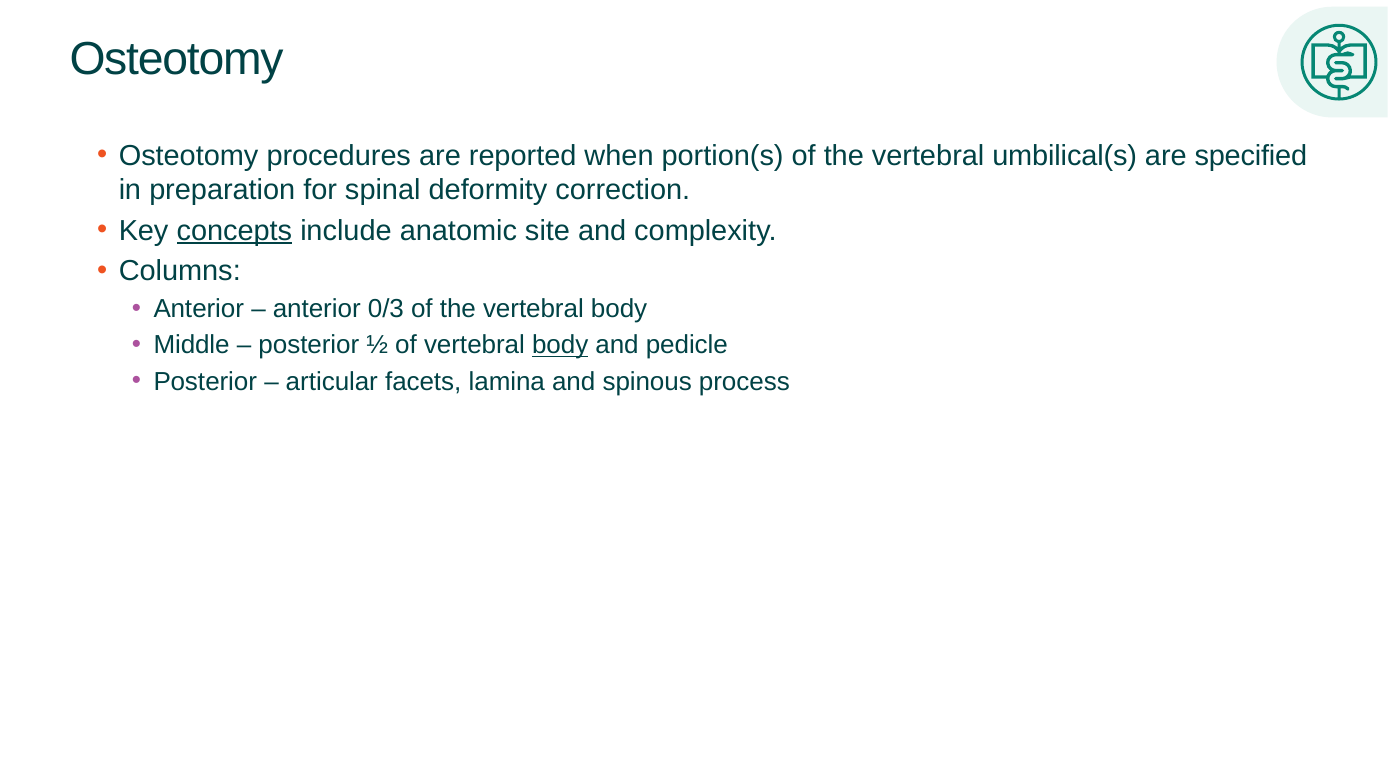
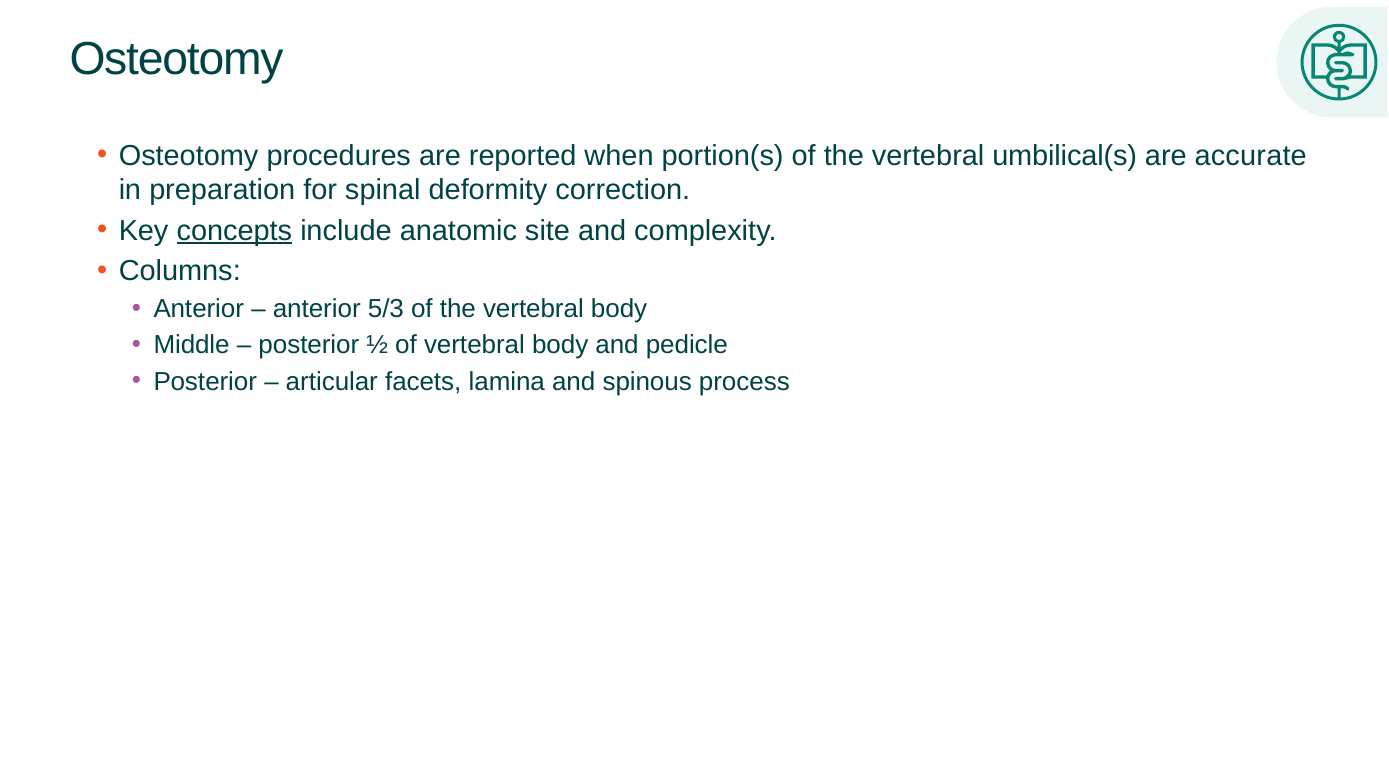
specified: specified -> accurate (1251, 156)
0/3: 0/3 -> 5/3 (386, 309)
body underline: present -> none (560, 346)
